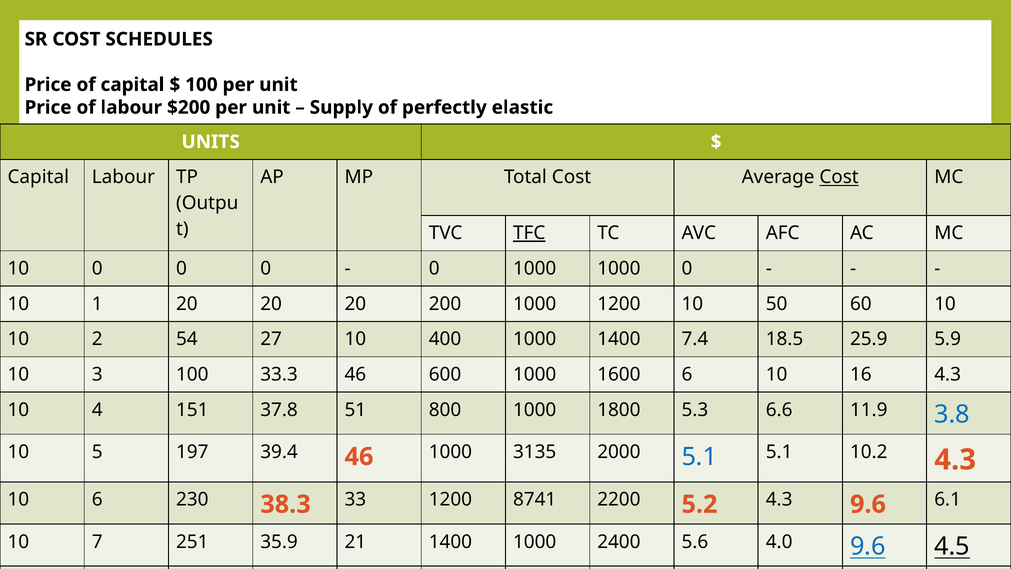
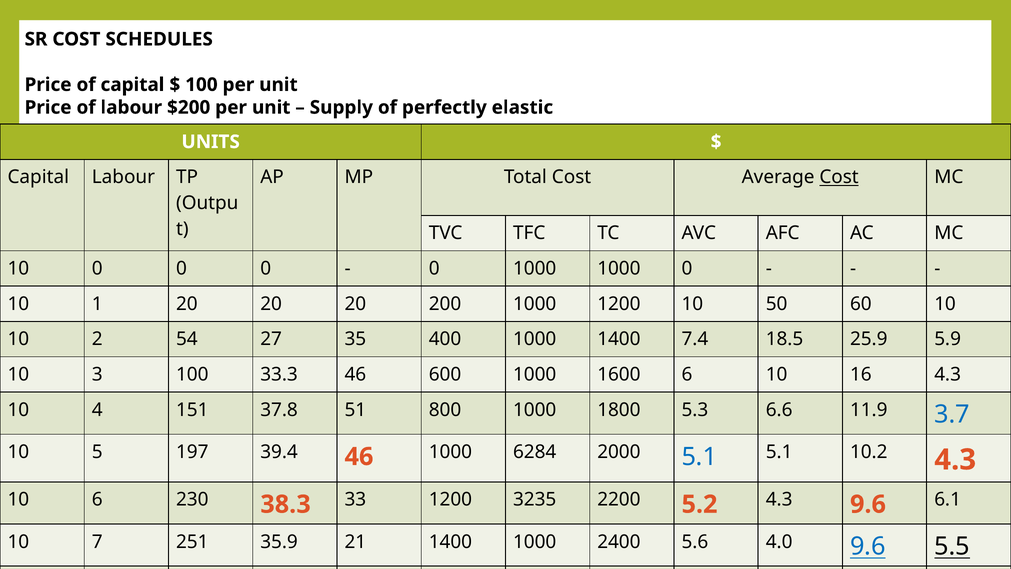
TFC underline: present -> none (529, 233)
27 10: 10 -> 35 (355, 339)
11.9 3.8: 3.8 -> 3.7 (952, 414)
3135: 3135 -> 6284 (535, 452)
8741: 8741 -> 3235 (535, 499)
4.5: 4.5 -> 5.5 (952, 546)
